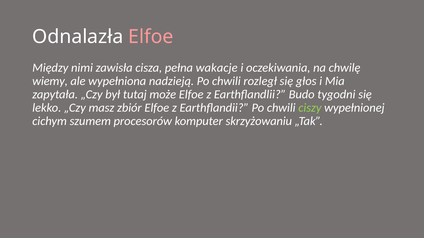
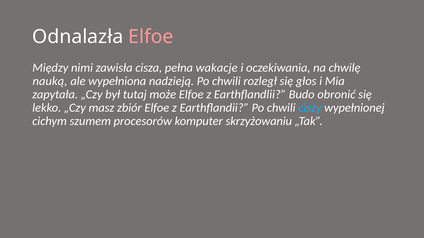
wiemy: wiemy -> nauką (50, 81)
tygodni: tygodni -> obronić (336, 95)
ciszy colour: light green -> light blue (310, 108)
